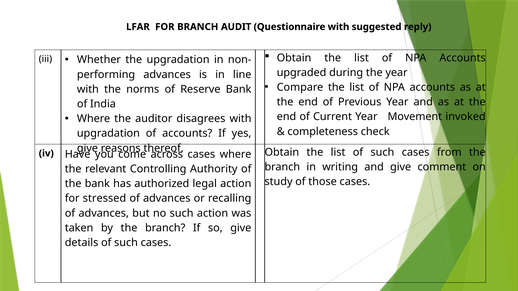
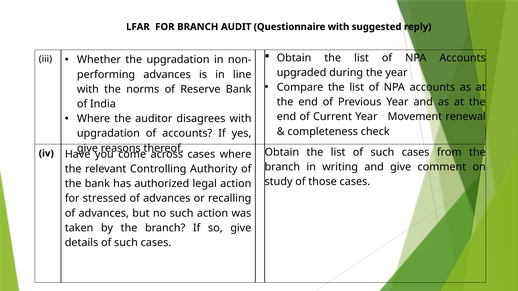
invoked: invoked -> renewal (466, 117)
